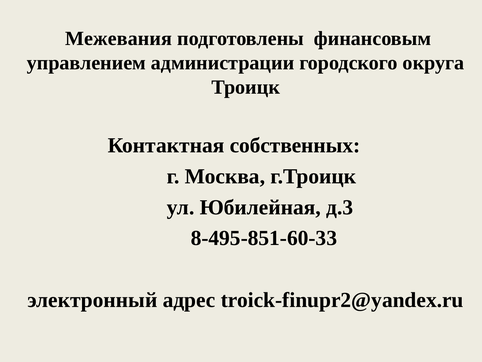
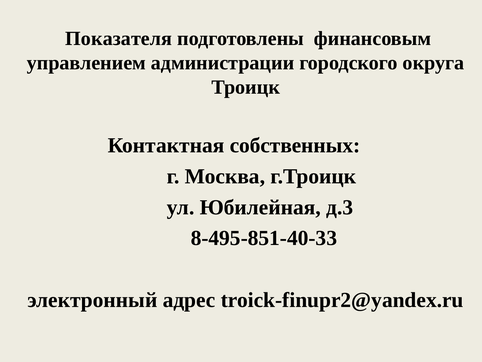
Межевания: Межевания -> Показателя (119, 39)
8-495-851-60-33: 8-495-851-60-33 -> 8-495-851-40-33 (264, 238)
